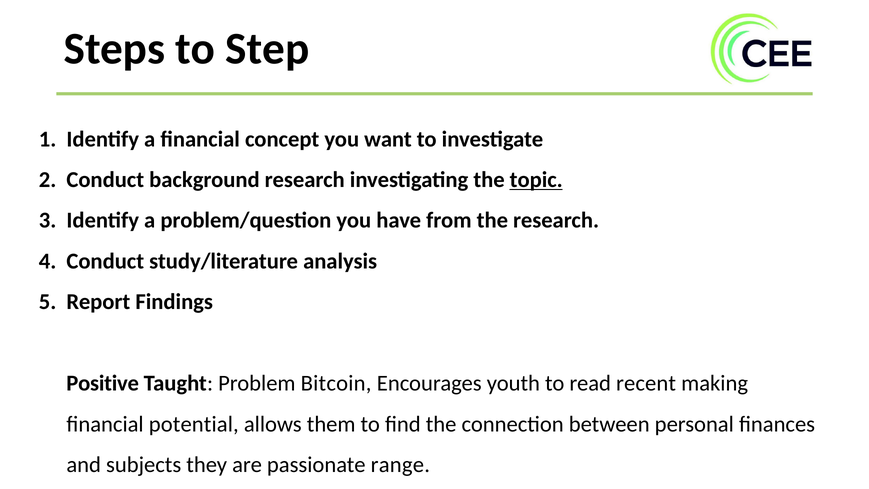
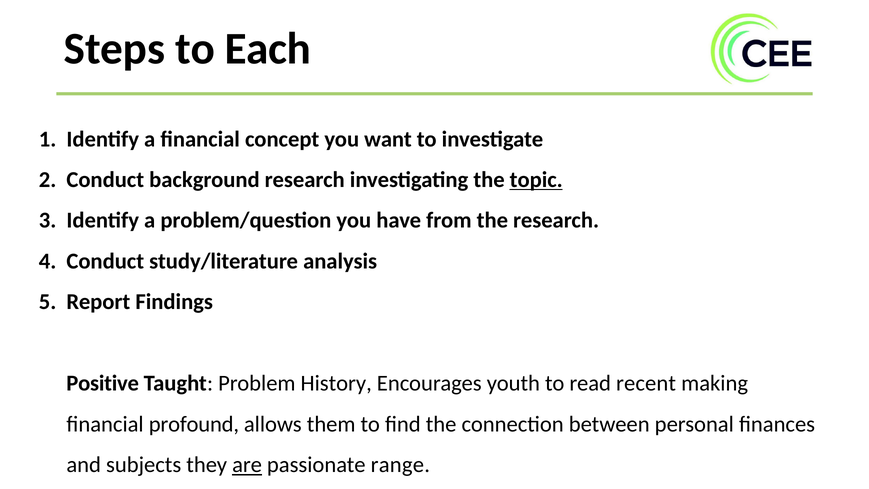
Step: Step -> Each (268, 49)
Bitcoin: Bitcoin -> History (336, 383)
potential: potential -> profound (194, 424)
are underline: none -> present (247, 465)
